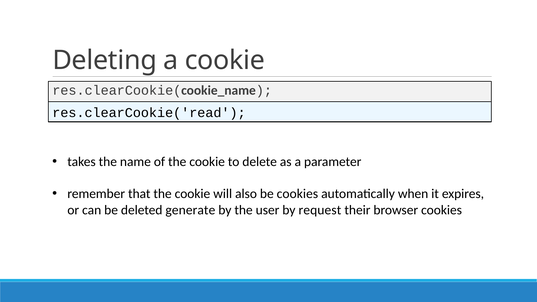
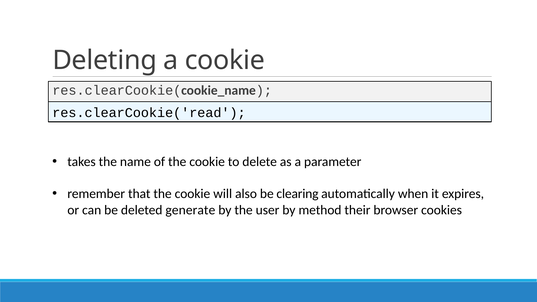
be cookies: cookies -> clearing (298, 194)
request: request -> method (320, 210)
